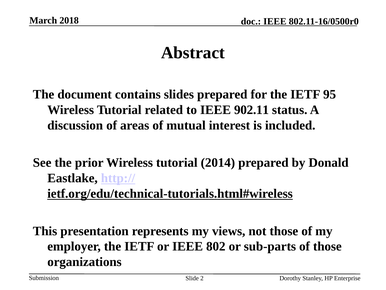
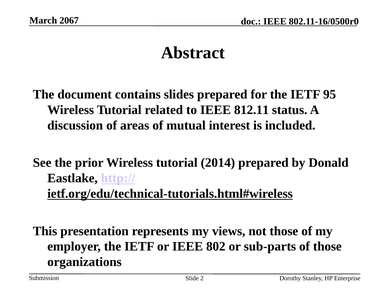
2018: 2018 -> 2067 (69, 20)
902.11: 902.11 -> 812.11 (252, 110)
